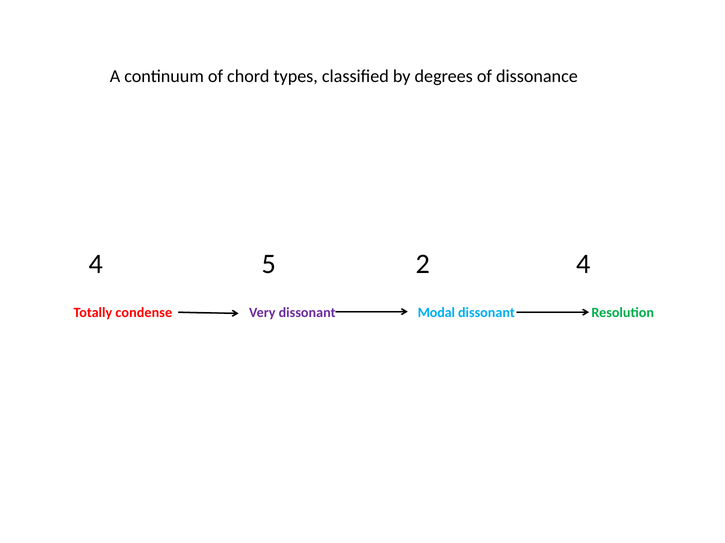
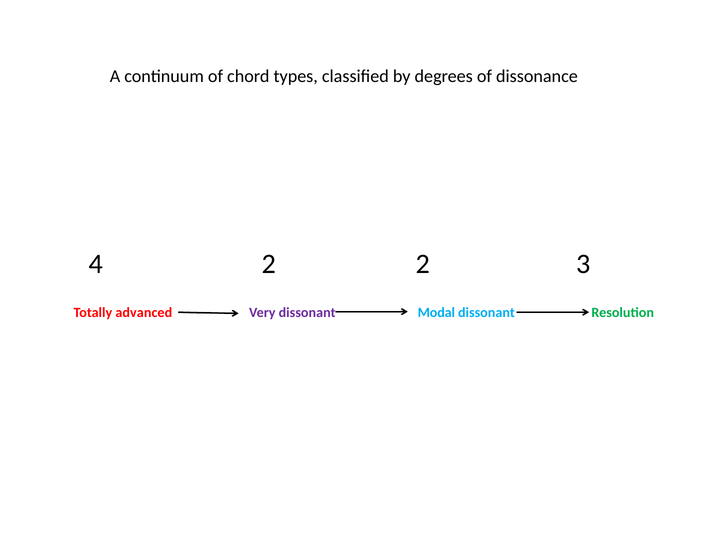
4 5: 5 -> 2 (269, 264)
2 4: 4 -> 3 (583, 264)
condense: condense -> advanced (144, 313)
